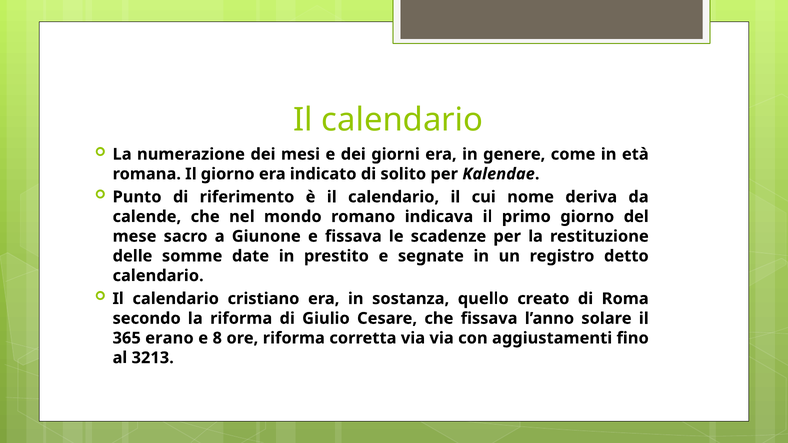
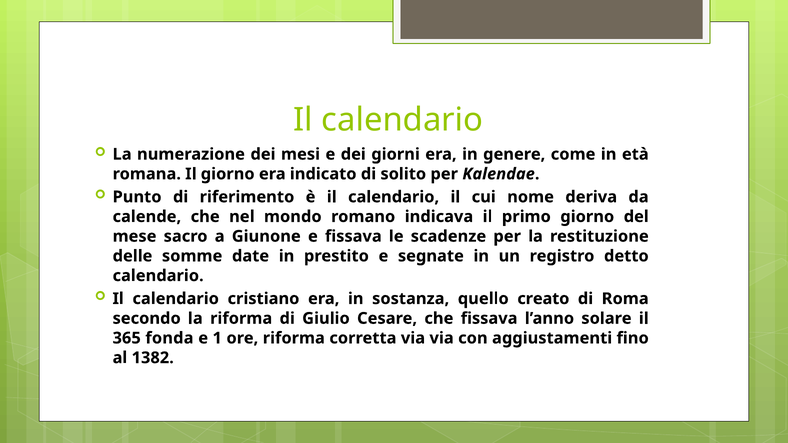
erano: erano -> fonda (169, 338)
8: 8 -> 1 (217, 338)
3213: 3213 -> 1382 (153, 358)
